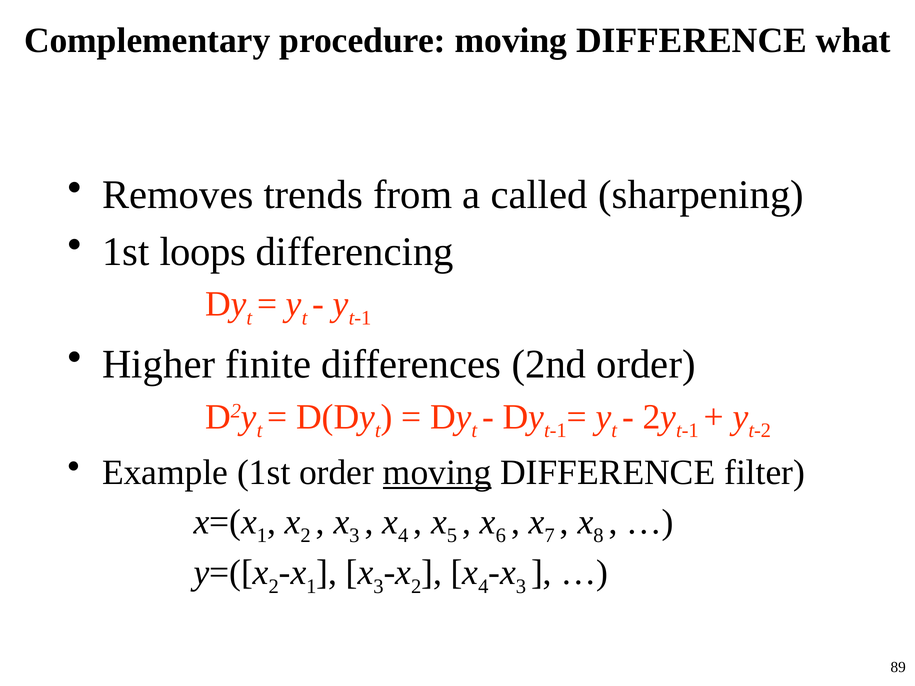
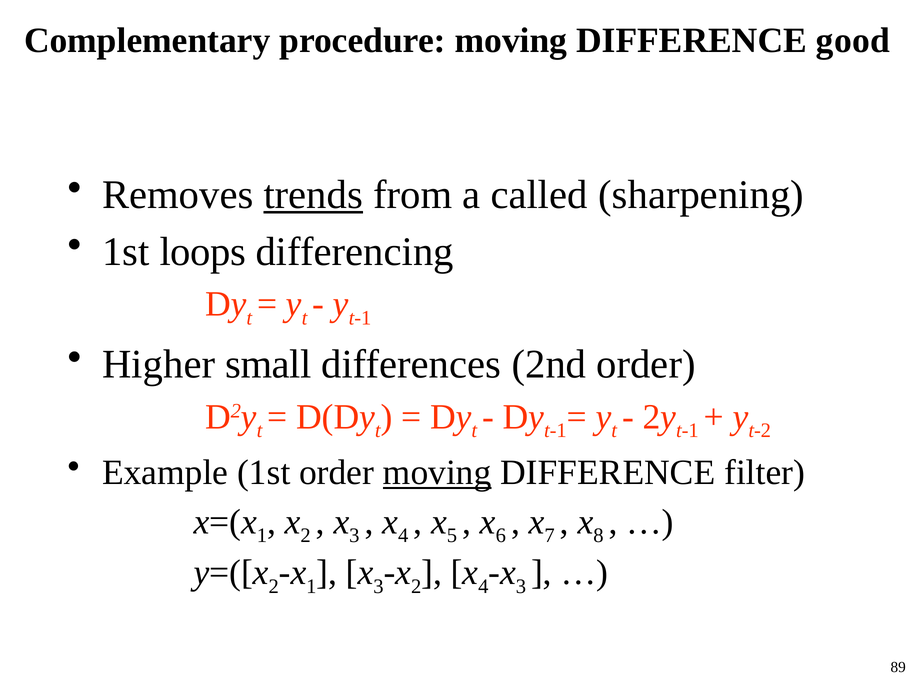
what: what -> good (853, 41)
trends underline: none -> present (313, 195)
finite: finite -> small (268, 364)
